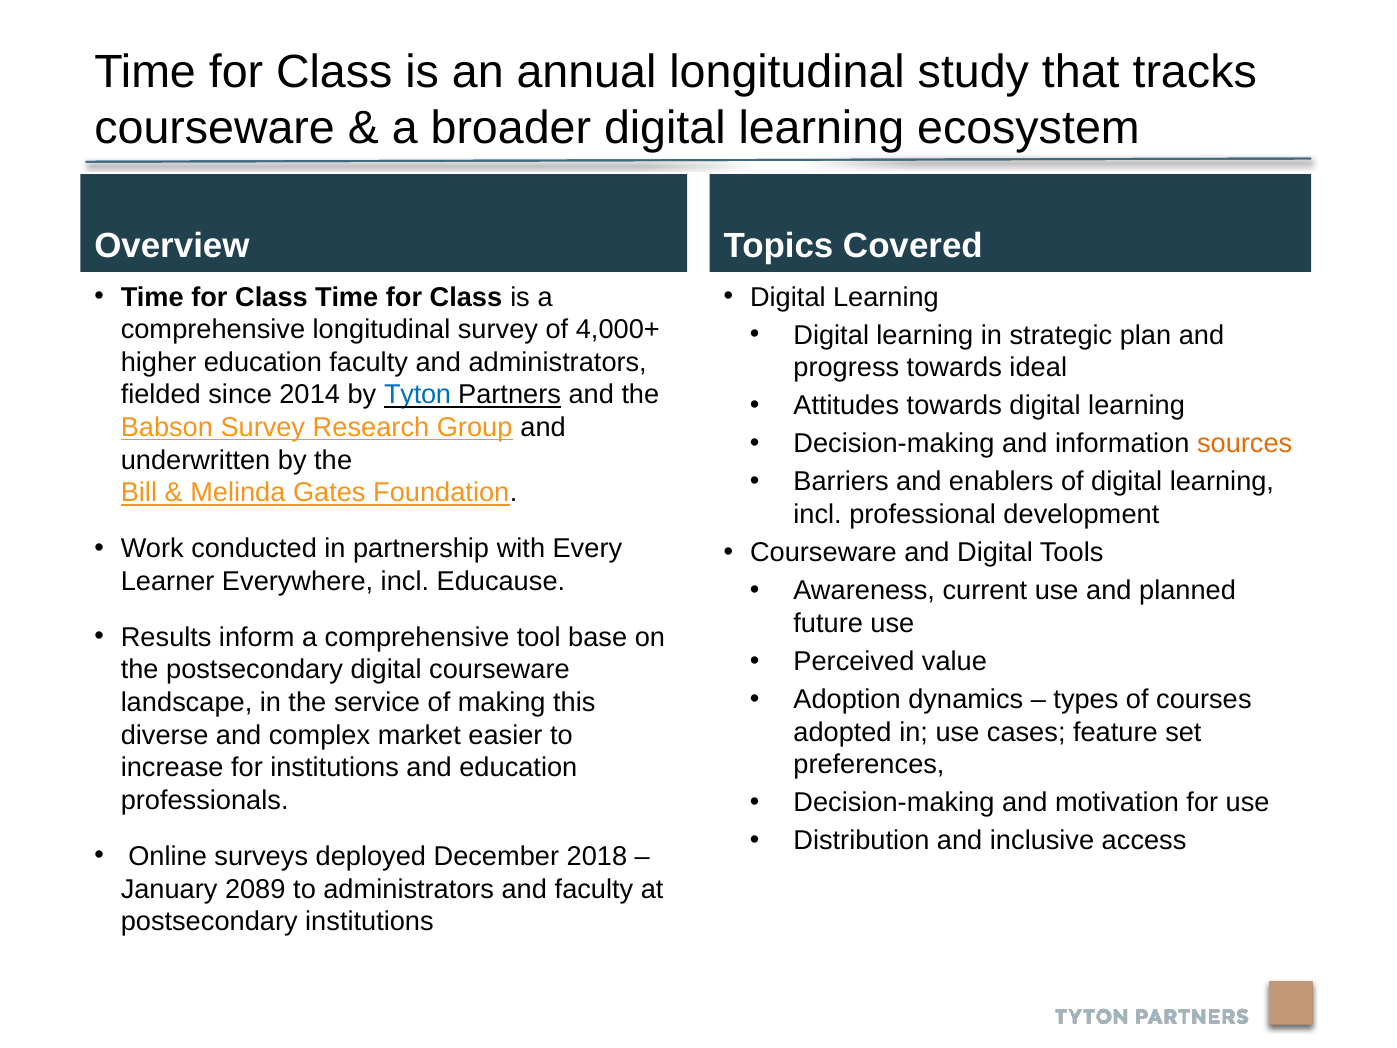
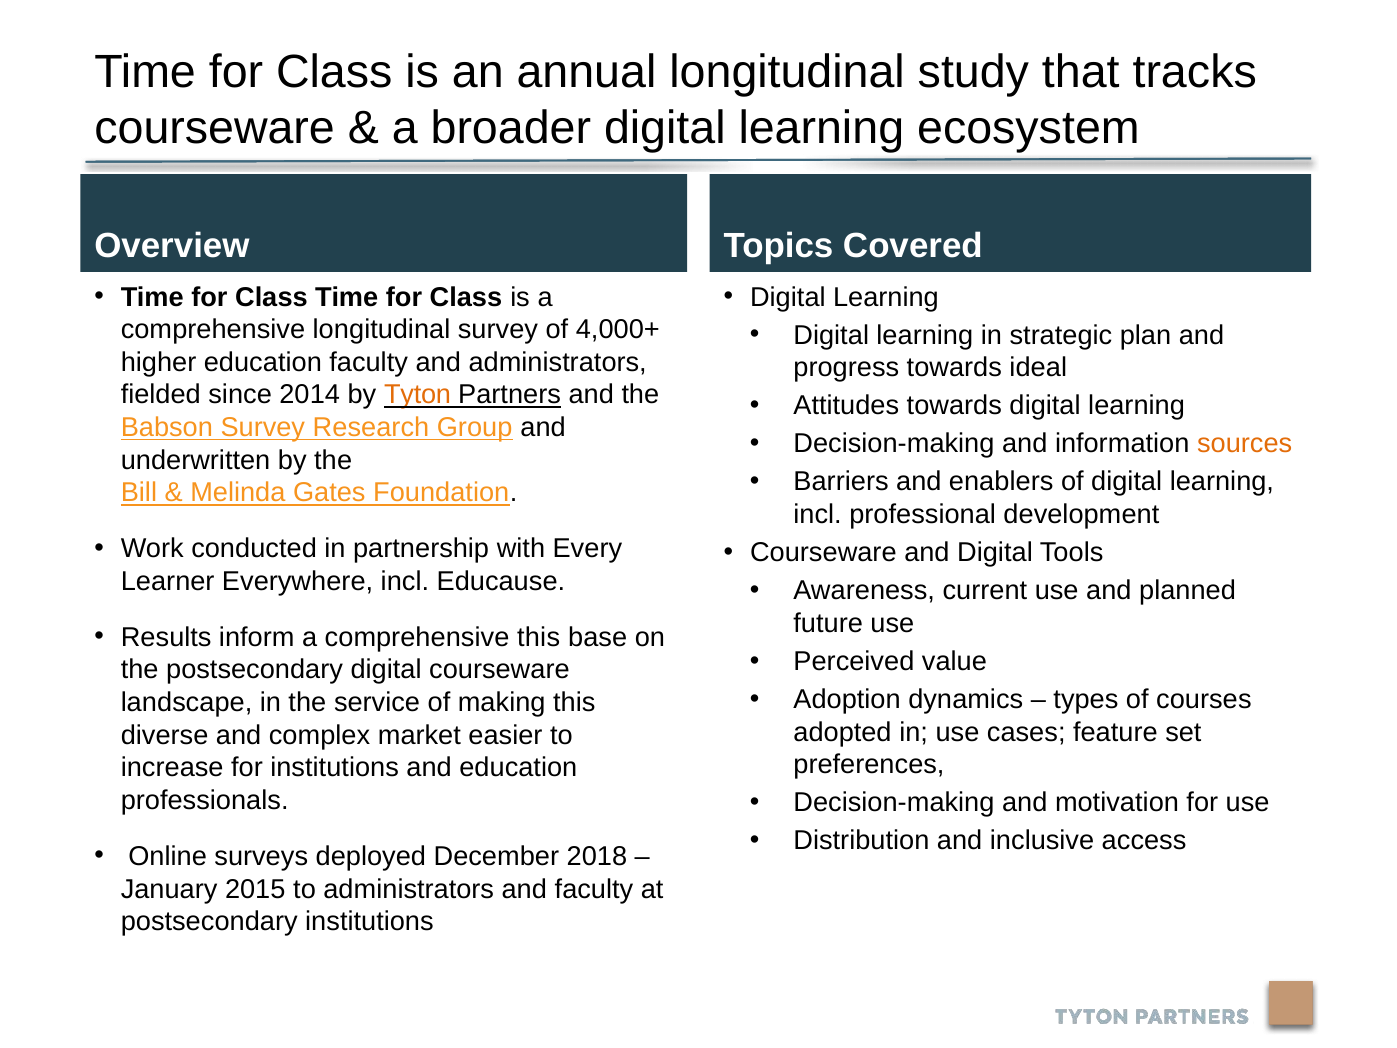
Tyton colour: blue -> orange (418, 395)
comprehensive tool: tool -> this (539, 637)
2089: 2089 -> 2015 (255, 889)
